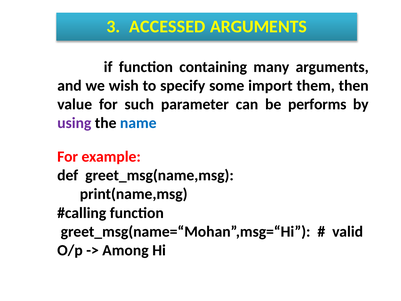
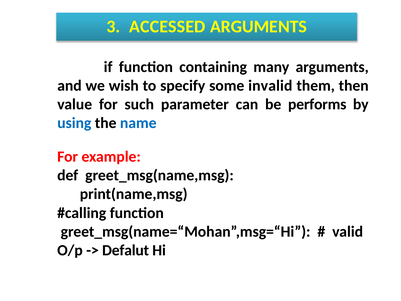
import: import -> invalid (270, 86)
using colour: purple -> blue (74, 123)
Among: Among -> Defalut (126, 250)
